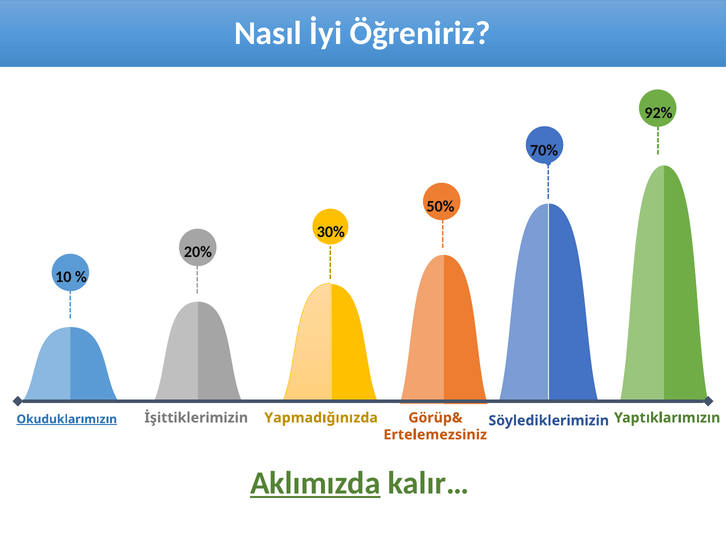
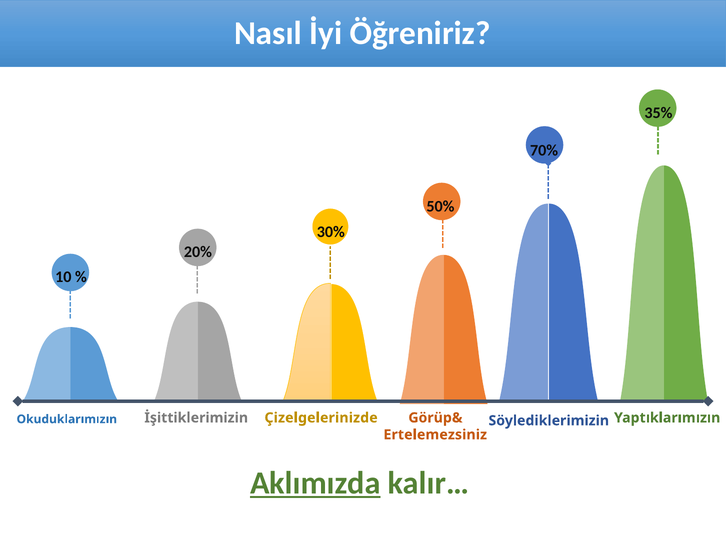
92%: 92% -> 35% (658, 113)
Okuduklarımızın underline: present -> none (67, 420)
Yapmadığınızda: Yapmadığınızda -> Çizelgelerinizde (321, 418)
